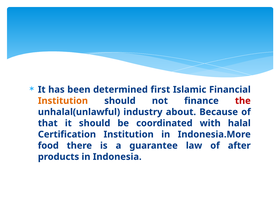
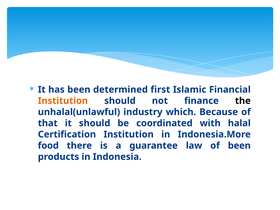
the colour: red -> black (243, 101)
about: about -> which (181, 112)
of after: after -> been (239, 146)
